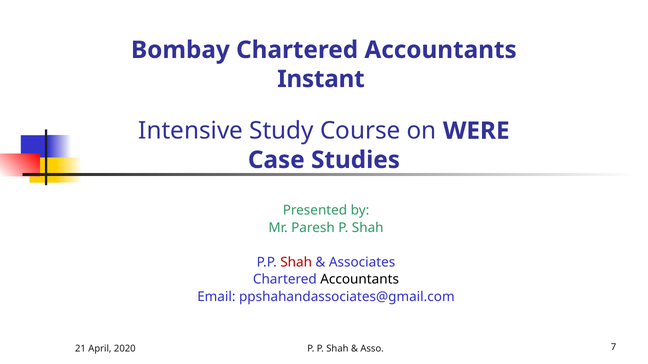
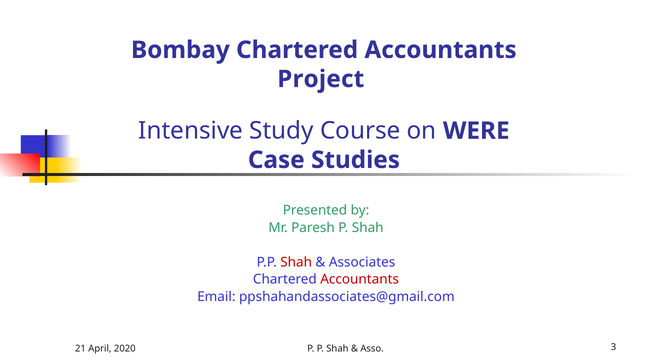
Instant: Instant -> Project (321, 79)
Accountants colour: black -> red (360, 280)
7: 7 -> 3 (614, 347)
